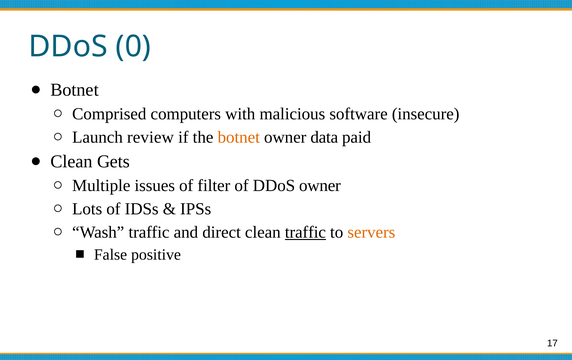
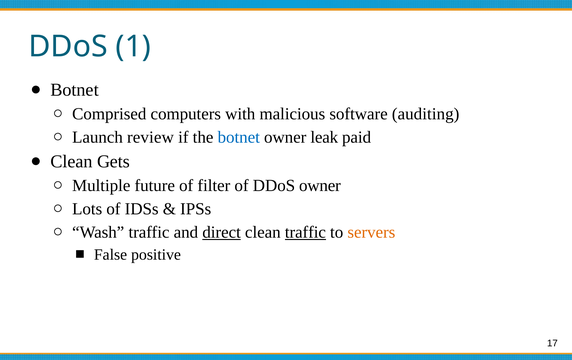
0: 0 -> 1 (133, 47)
insecure: insecure -> auditing (426, 114)
botnet colour: orange -> blue (239, 137)
data: data -> leak (324, 137)
issues: issues -> future (155, 186)
direct underline: none -> present (222, 233)
